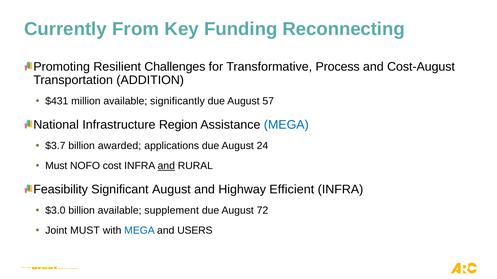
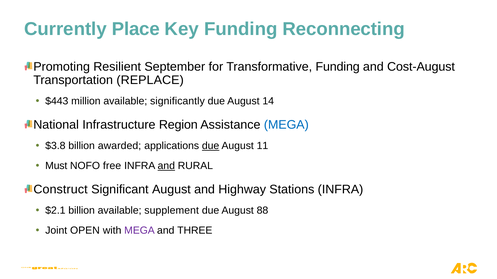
From: From -> Place (136, 29)
Challenges: Challenges -> September (175, 67)
Transformative Process: Process -> Funding (338, 67)
ADDITION: ADDITION -> REPLACE (150, 80)
$431: $431 -> $443 (57, 101)
57: 57 -> 14 (268, 101)
$3.7: $3.7 -> $3.8 (55, 146)
due underline: none -> present (211, 146)
24: 24 -> 11 (262, 146)
cost: cost -> free (112, 166)
Feasibility: Feasibility -> Construct (61, 190)
Efficient: Efficient -> Stations (292, 190)
$3.0: $3.0 -> $2.1 (55, 211)
72: 72 -> 88 (262, 211)
Joint MUST: MUST -> OPEN (85, 231)
MEGA colour: blue -> purple (139, 231)
USERS: USERS -> THREE (195, 231)
